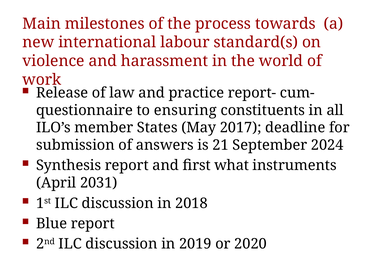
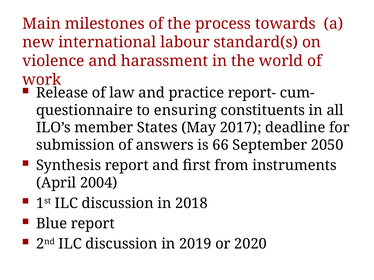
21: 21 -> 66 (221, 145)
2024: 2024 -> 2050 (327, 145)
what: what -> from (232, 166)
2031: 2031 -> 2004 (99, 183)
